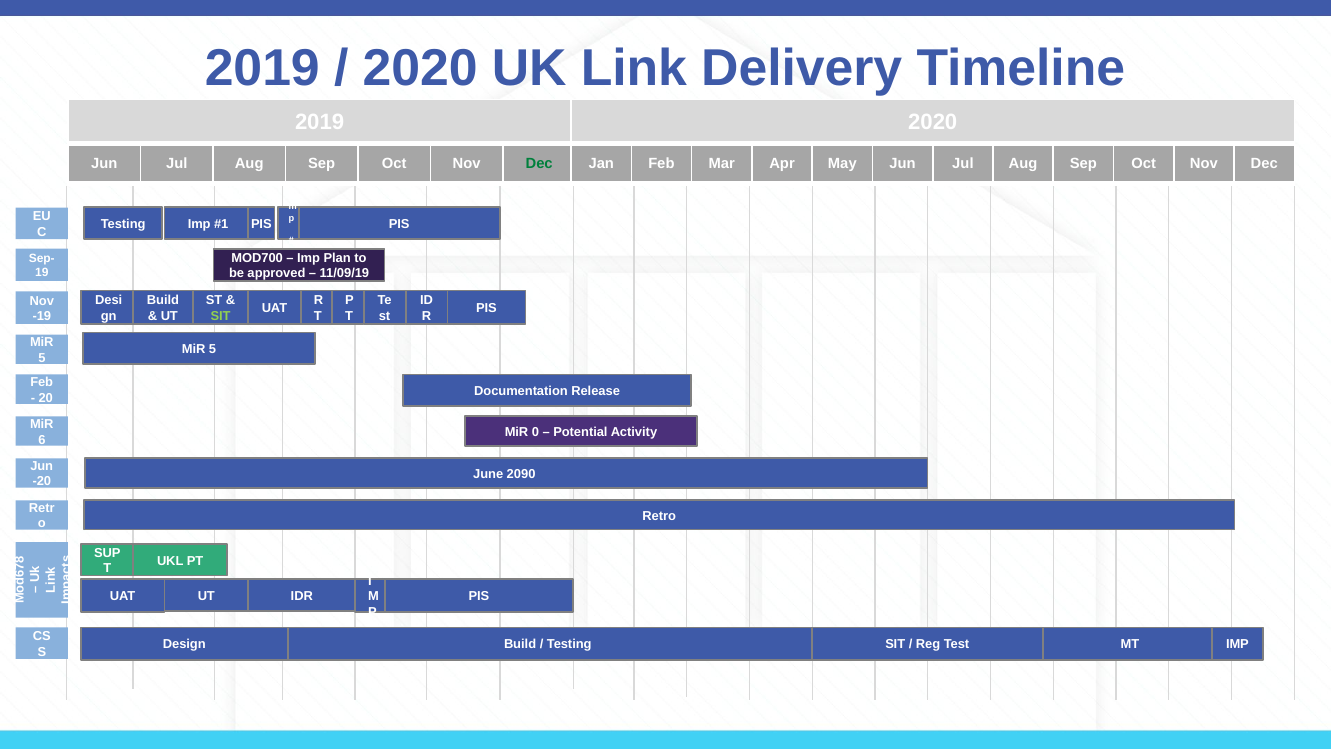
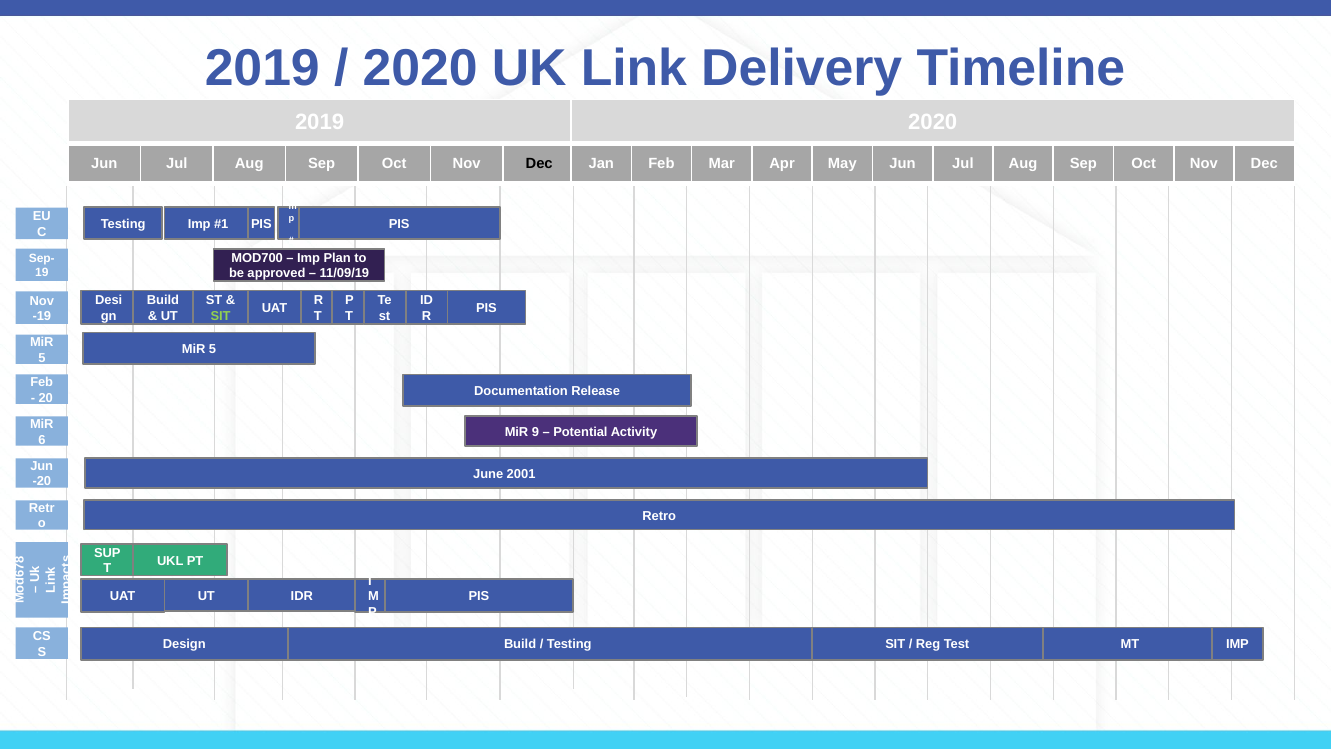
Dec colour: green -> black (539, 164)
0: 0 -> 9 (535, 432)
2090: 2090 -> 2001 (521, 474)
